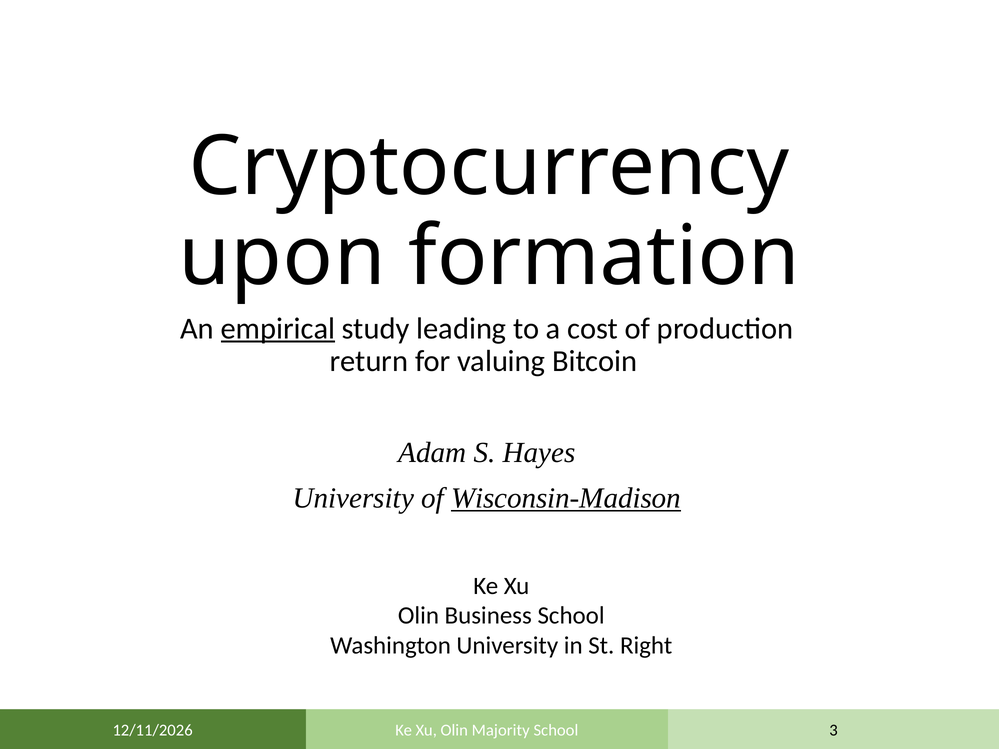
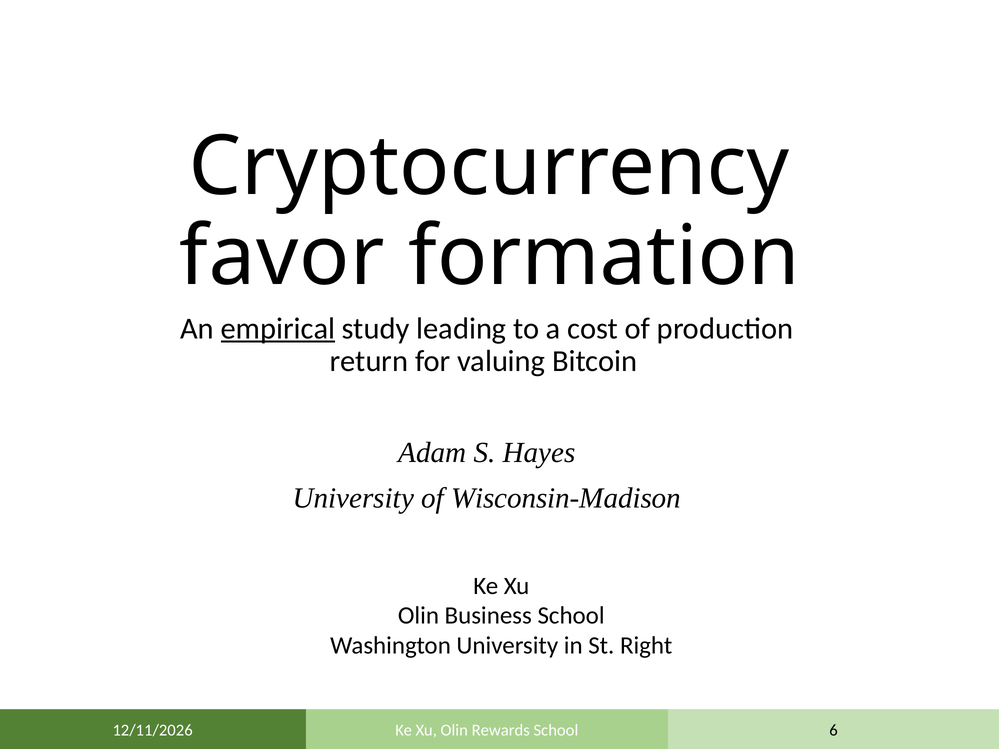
upon: upon -> favor (282, 257)
Wisconsin-Madison underline: present -> none (566, 498)
Majority: Majority -> Rewards (501, 730)
3: 3 -> 6 (834, 730)
